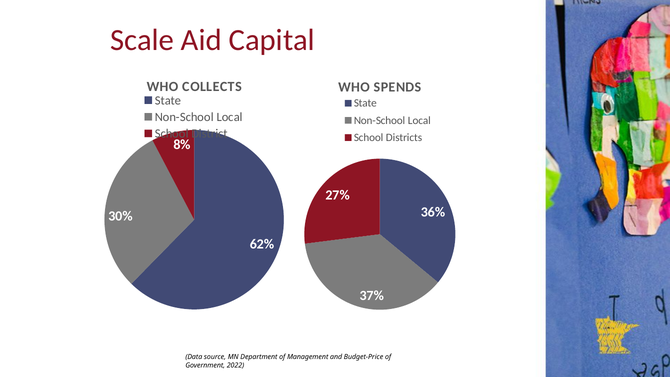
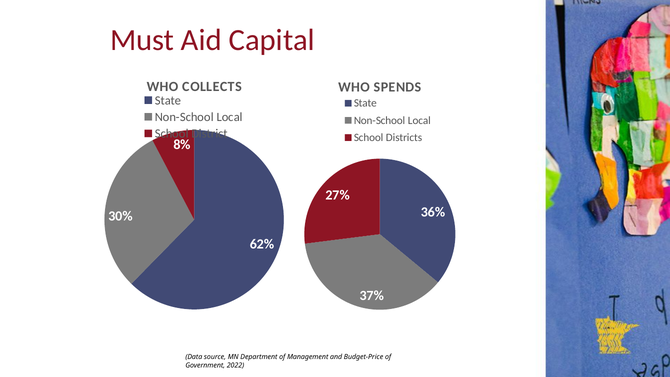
Scale: Scale -> Must (142, 40)
